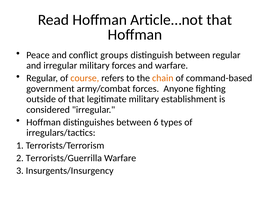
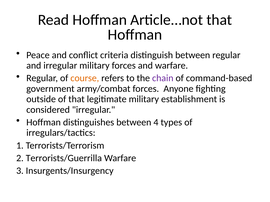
groups: groups -> criteria (114, 55)
chain colour: orange -> purple (163, 78)
6: 6 -> 4 (156, 123)
